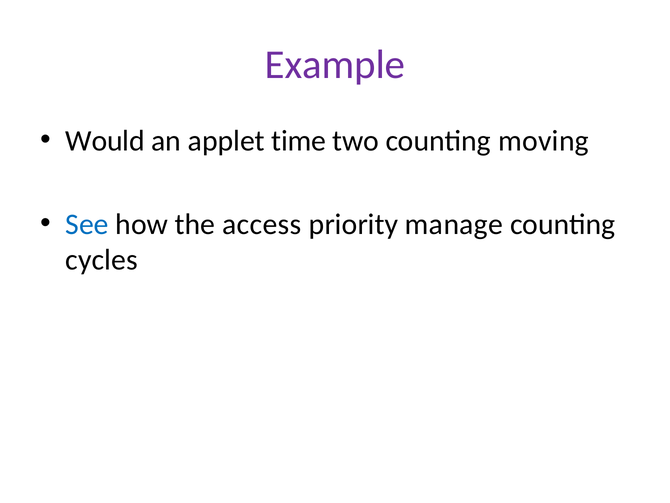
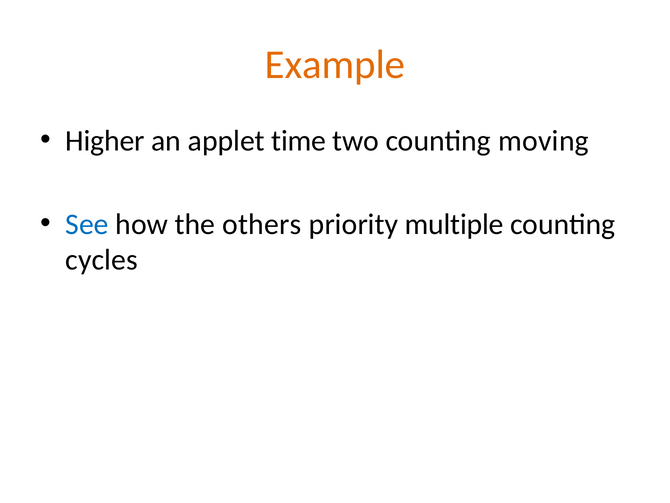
Example colour: purple -> orange (335, 65)
Would: Would -> Higher (105, 141)
access: access -> others (262, 224)
manage: manage -> multiple (454, 224)
